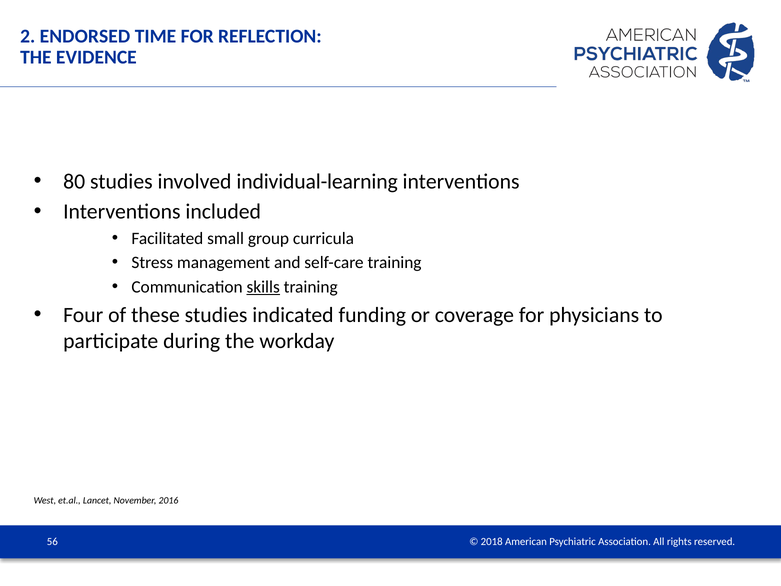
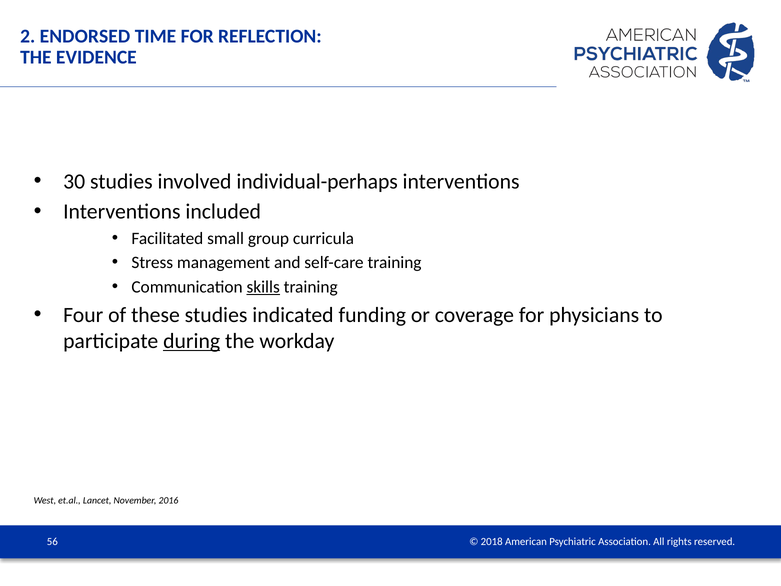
80: 80 -> 30 (74, 181)
individual-learning: individual-learning -> individual-perhaps (317, 181)
during underline: none -> present (192, 341)
